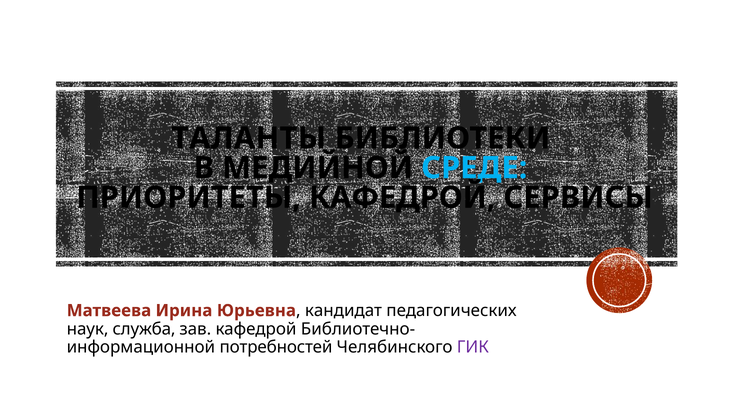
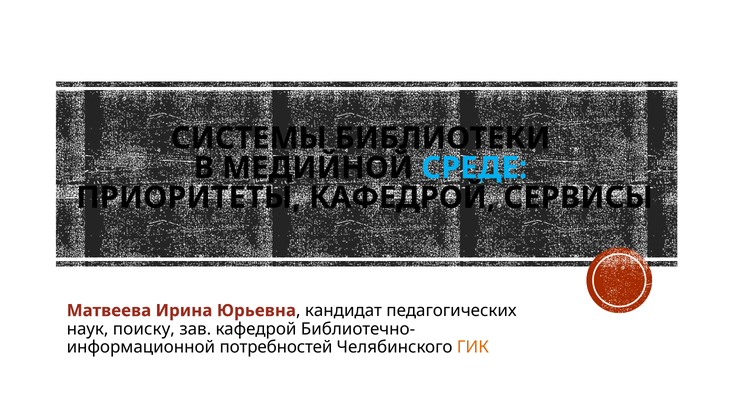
ТАЛАНТЫ: ТАЛАНТЫ -> СИСТЕМЫ (249, 138)
служба: служба -> поиску (144, 329)
ГИК colour: purple -> orange (473, 347)
